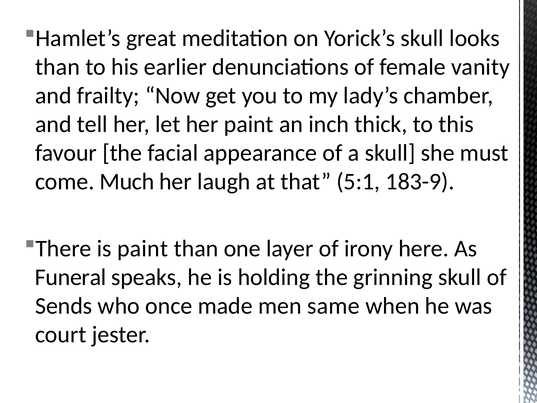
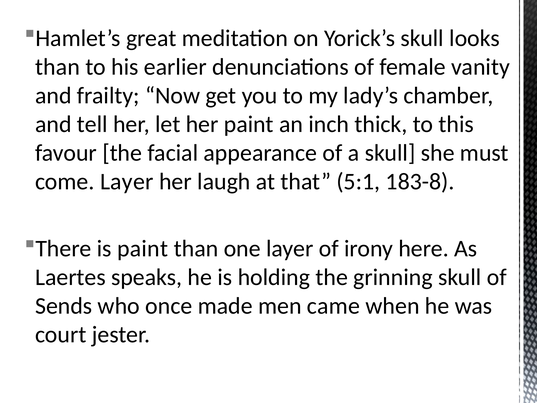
come Much: Much -> Layer (127, 182)
183-9: 183-9 -> 183-8 (420, 182)
Funeral: Funeral -> Laertes (70, 277)
same: same -> came (333, 306)
